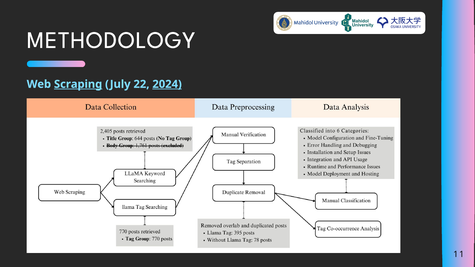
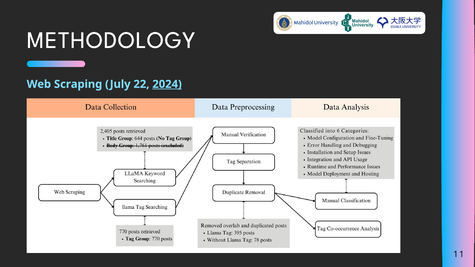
Scraping underline: present -> none (78, 84)
